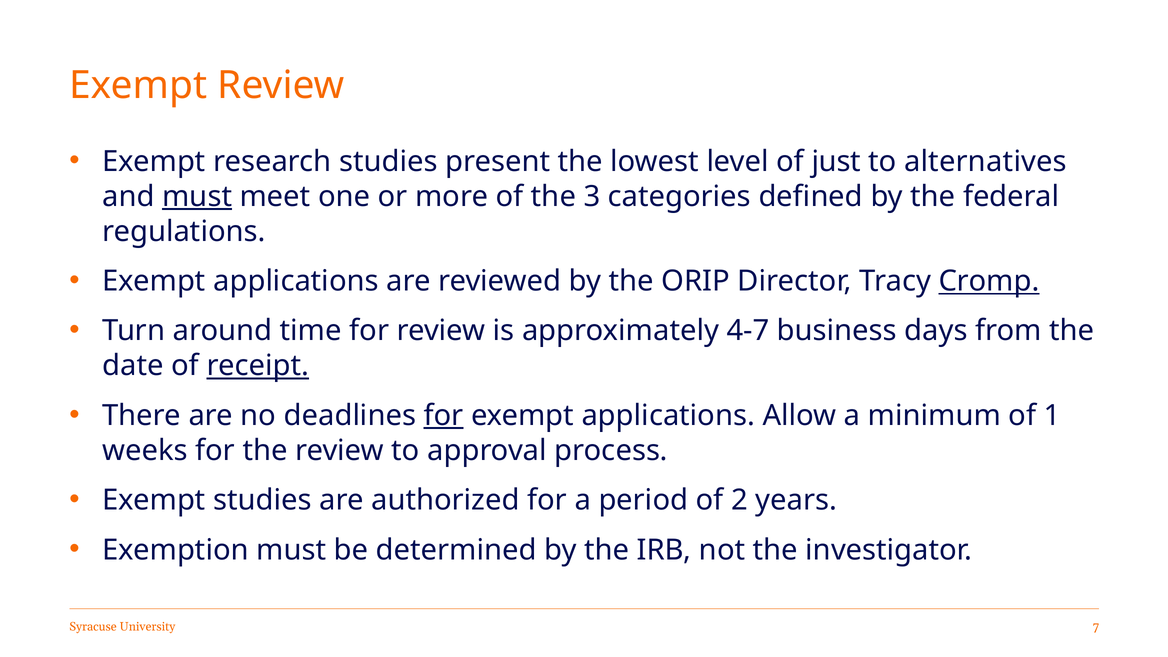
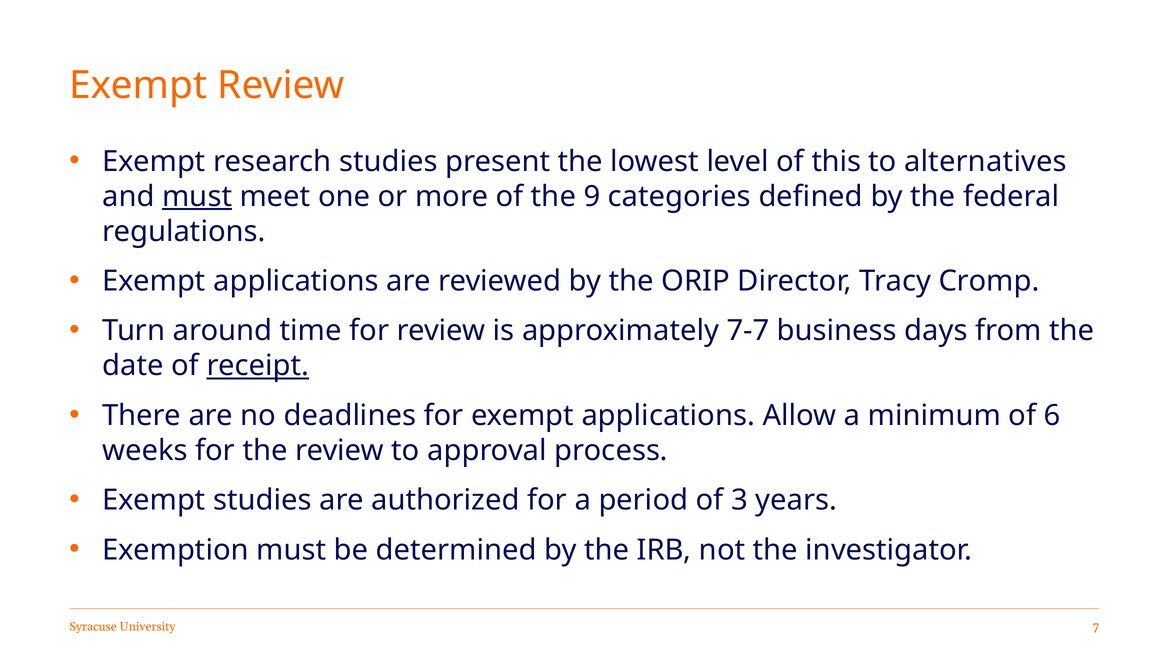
just: just -> this (836, 161)
3: 3 -> 9 (592, 196)
Cromp underline: present -> none (989, 281)
4-7: 4-7 -> 7-7 (748, 331)
for underline: present -> none (443, 416)
1: 1 -> 6 (1052, 416)
2: 2 -> 3 (739, 500)
